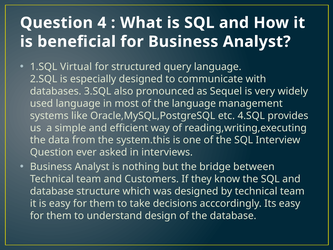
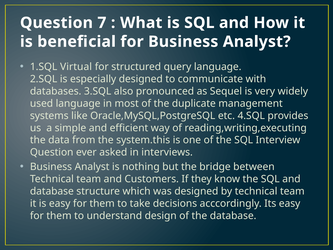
4: 4 -> 7 (102, 23)
the language: language -> duplicate (194, 103)
